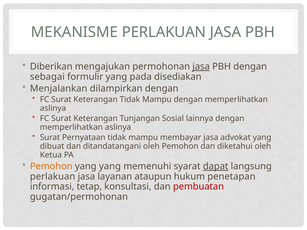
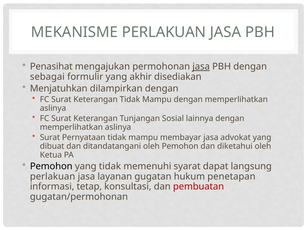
Diberikan: Diberikan -> Penasihat (51, 67)
pada: pada -> akhir (141, 77)
Menjalankan: Menjalankan -> Menjatuhkan (59, 89)
Pemohon colour: orange -> black (51, 167)
yang yang: yang -> tidak (110, 167)
dapat underline: present -> none (216, 167)
ataupun: ataupun -> gugatan (153, 177)
